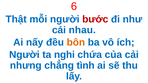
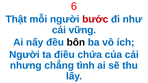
nhau: nhau -> vững (82, 30)
bôn colour: orange -> black (76, 42)
nghi: nghi -> điều (64, 55)
